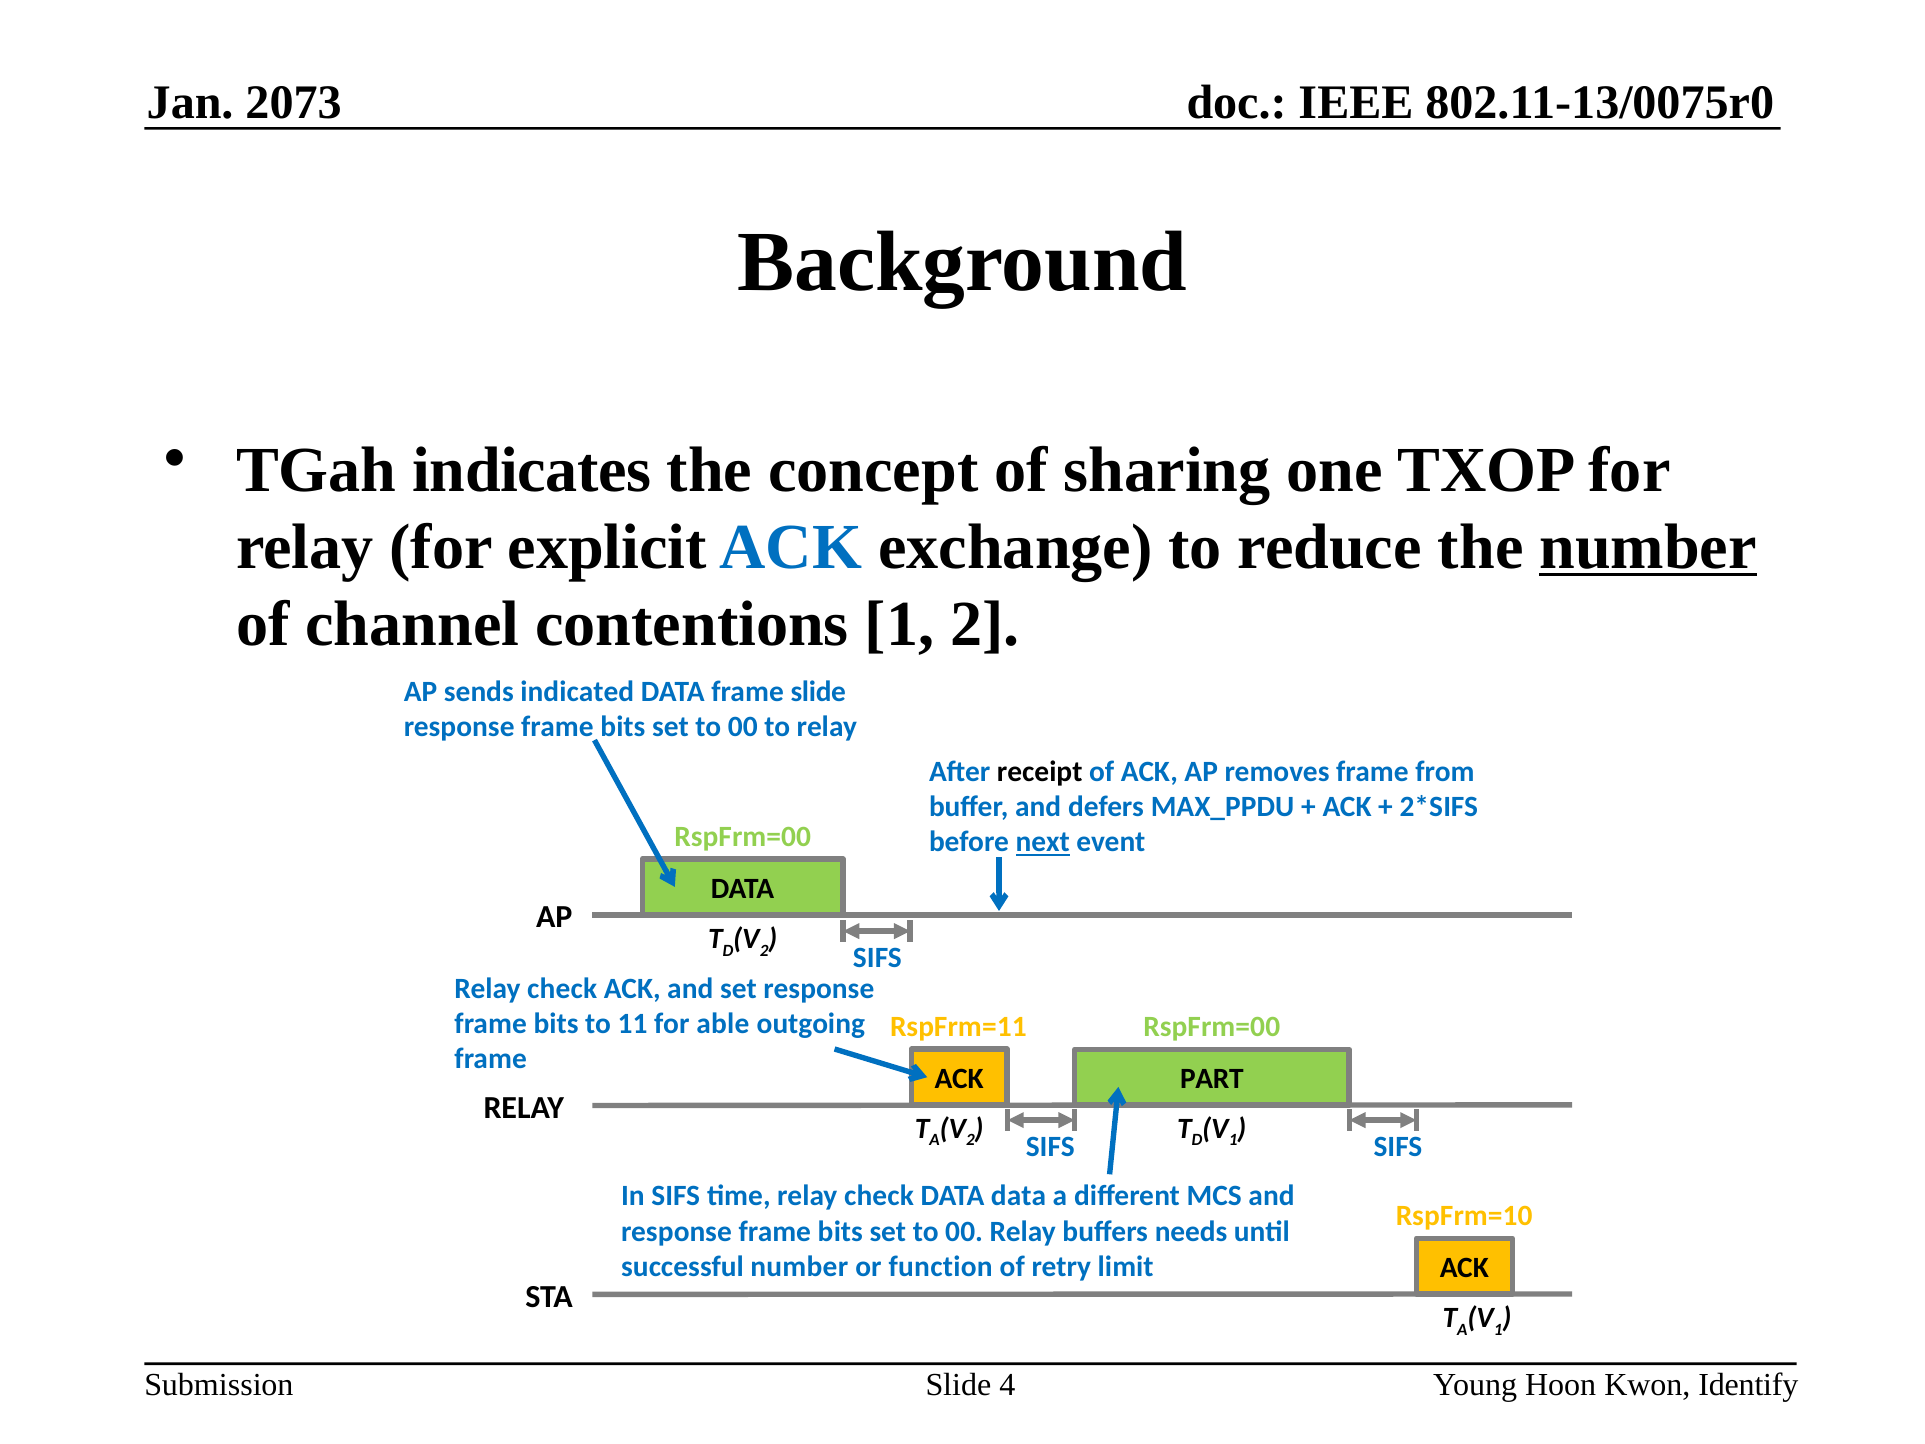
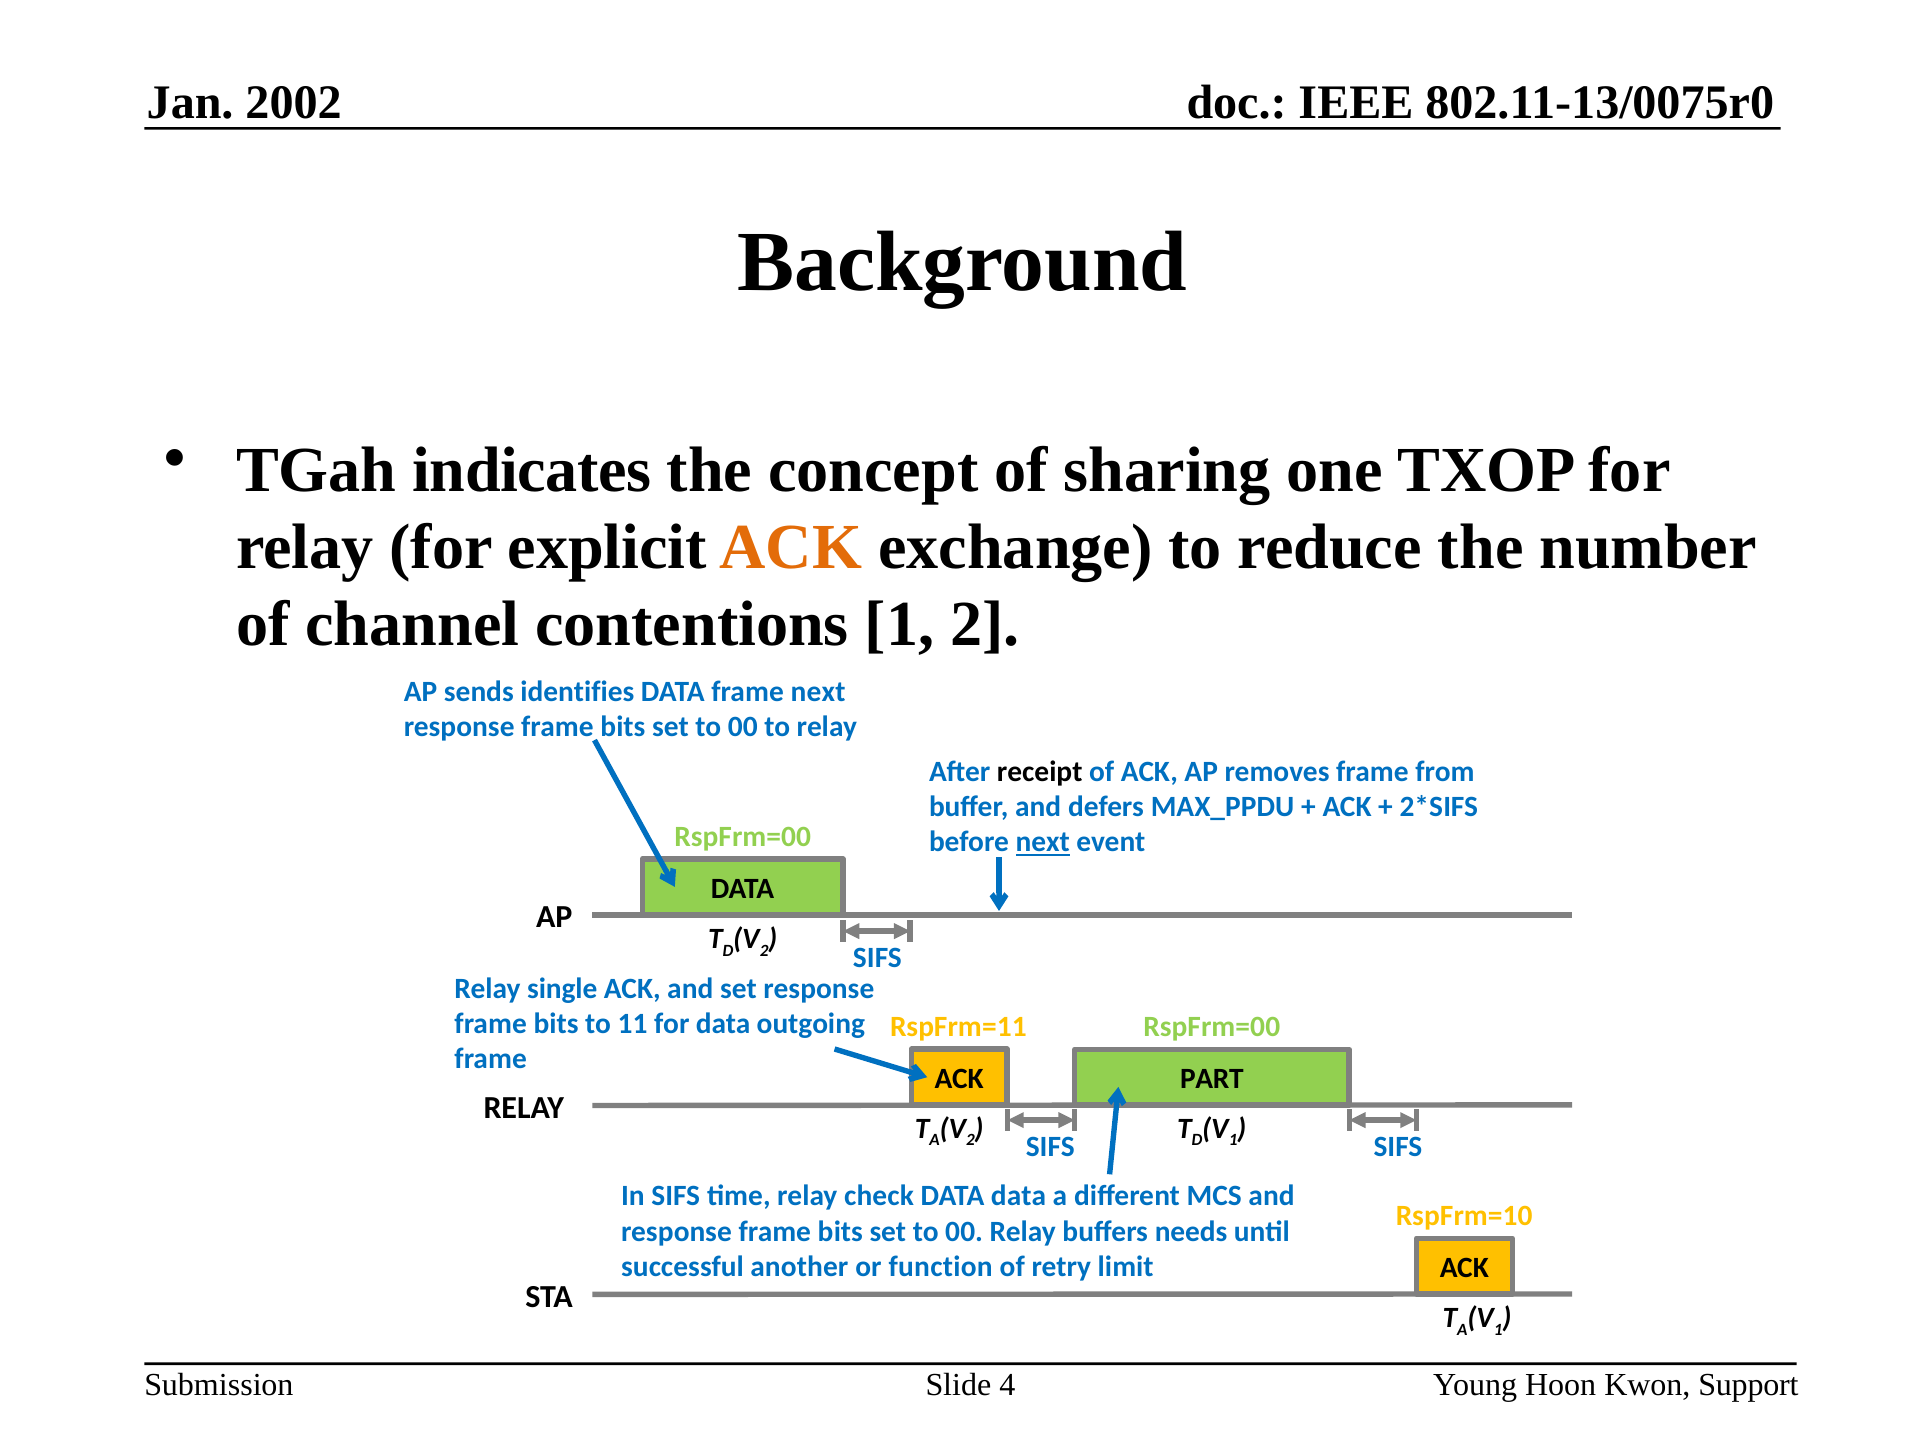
2073: 2073 -> 2002 (294, 103)
ACK colour: blue -> orange (791, 547)
number underline: present -> none (1648, 547)
indicated: indicated -> identifies (577, 691)
frame slide: slide -> next (818, 691)
check: check -> single (562, 988)
for able: able -> data (723, 1024)
successful number: number -> another (799, 1266)
Identify: Identify -> Support (1748, 1385)
